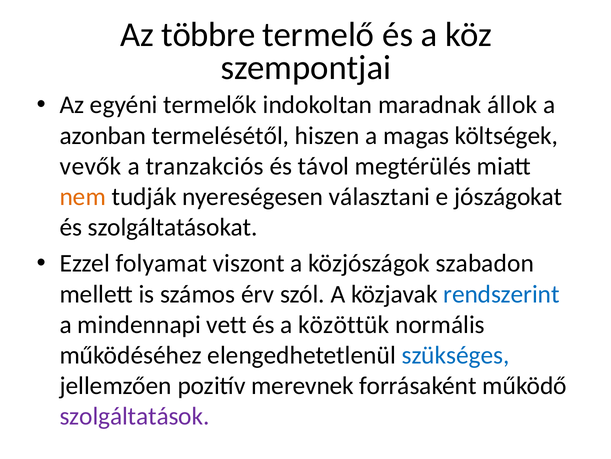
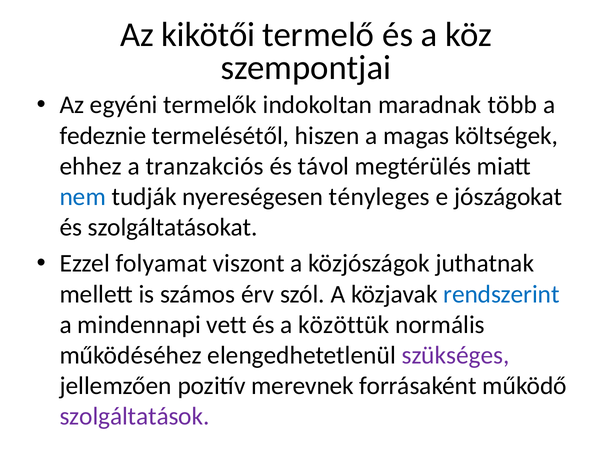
többre: többre -> kikötői (208, 34)
állok: állok -> több (512, 105)
azonban: azonban -> fedeznie (103, 135)
vevők: vevők -> ehhez (91, 166)
nem colour: orange -> blue (83, 197)
választani: választani -> tényleges (379, 197)
szabadon: szabadon -> juthatnak (485, 263)
szükséges colour: blue -> purple (455, 355)
